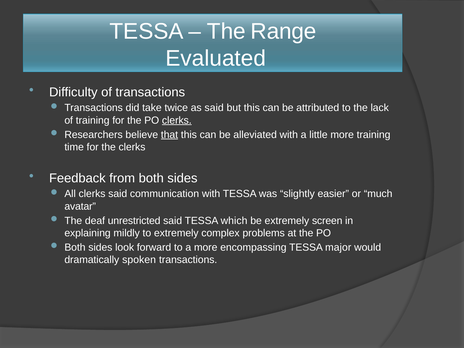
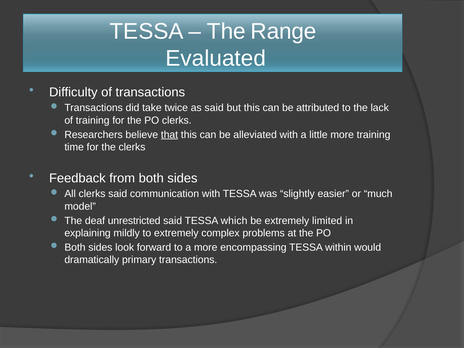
clerks underline: present -> none (177, 120)
avatar: avatar -> model (80, 206)
screen: screen -> limited (327, 221)
major: major -> within (338, 247)
spoken: spoken -> primary (139, 260)
